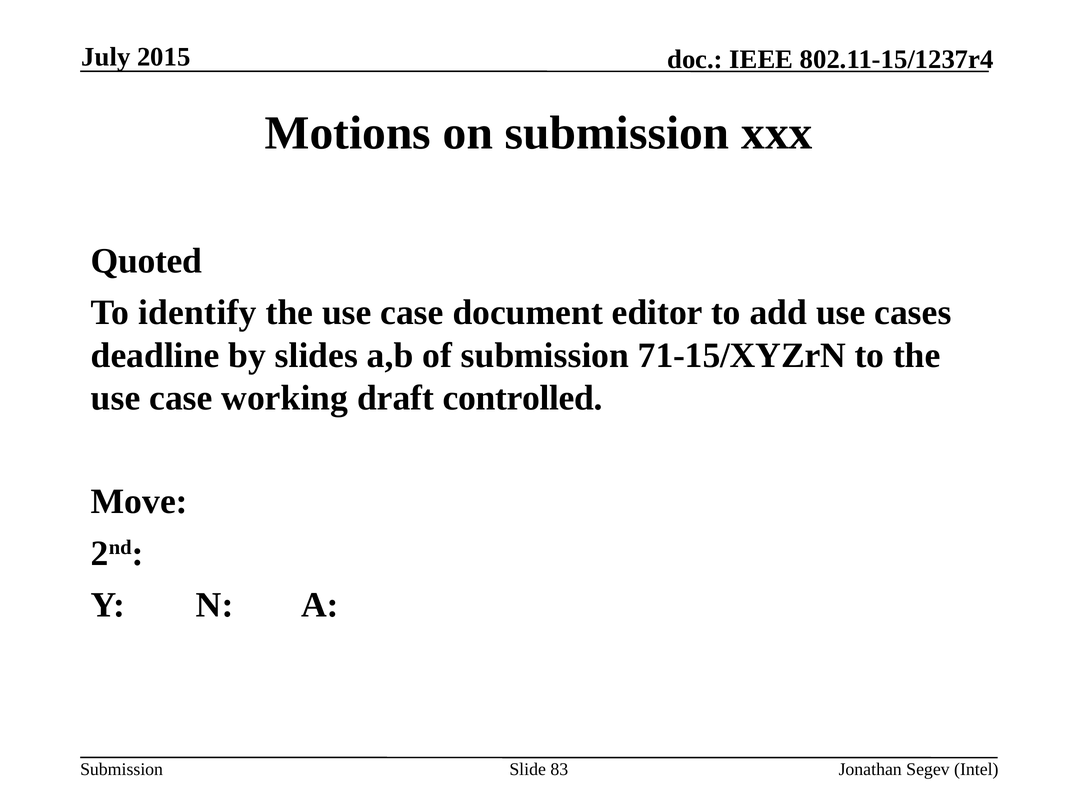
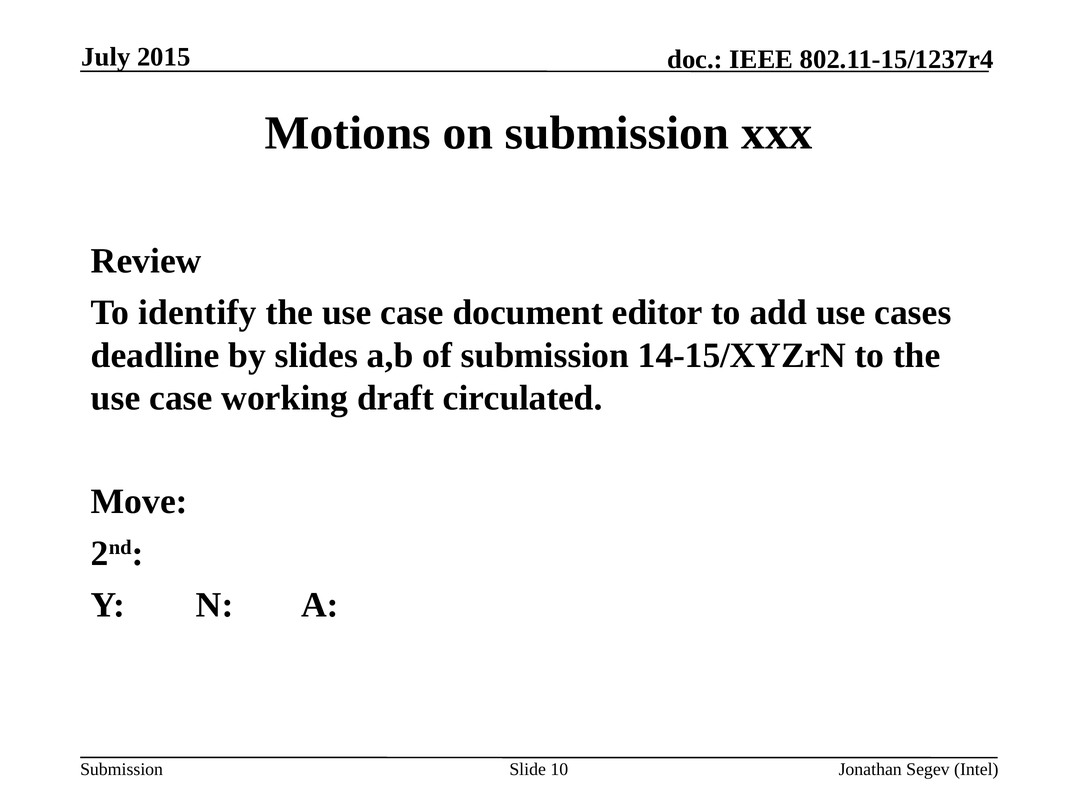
Quoted: Quoted -> Review (146, 261)
71-15/XYZrN: 71-15/XYZrN -> 14-15/XYZrN (742, 355)
controlled: controlled -> circulated (523, 398)
83: 83 -> 10 (559, 769)
